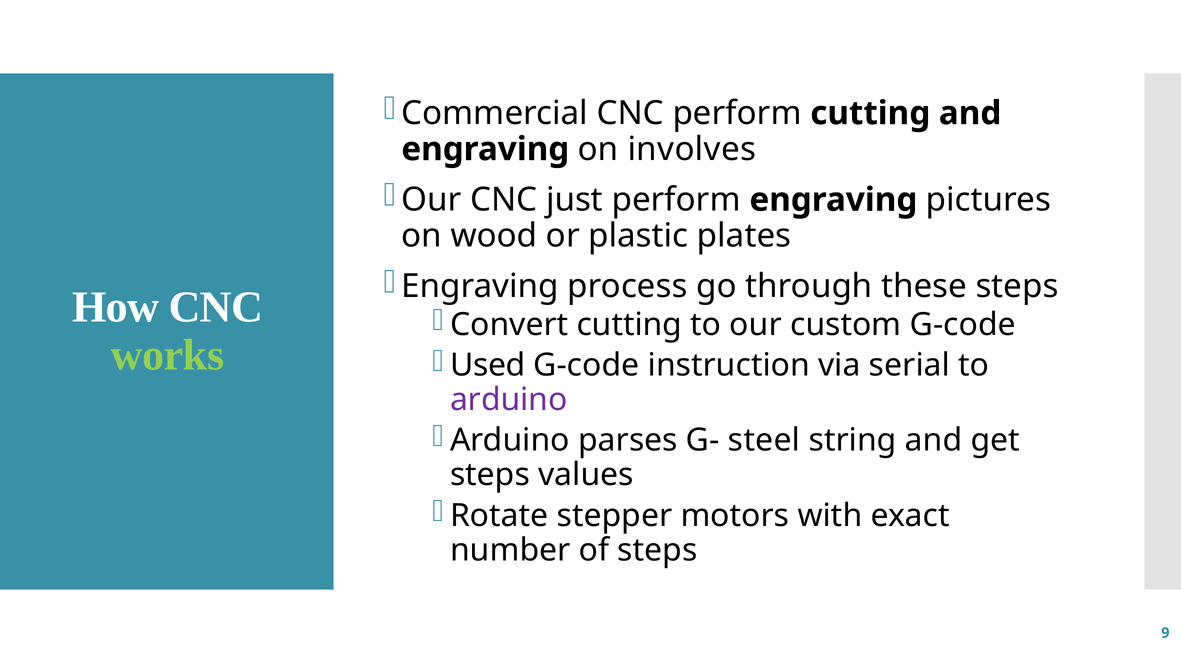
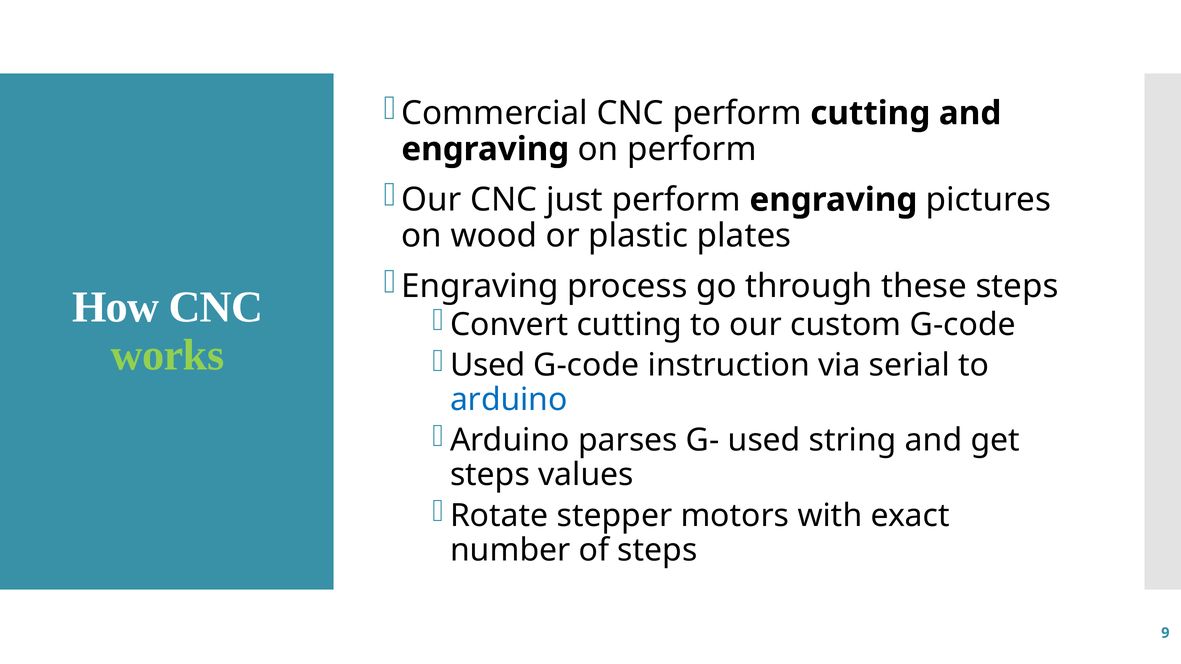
on involves: involves -> perform (692, 149)
arduino colour: purple -> blue (509, 400)
G- steel: steel -> used (764, 441)
